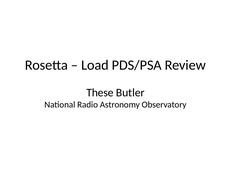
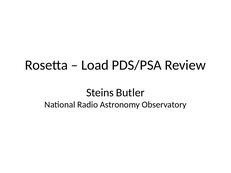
These: These -> Steins (100, 93)
